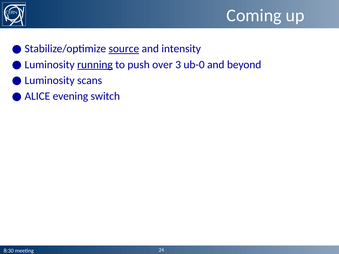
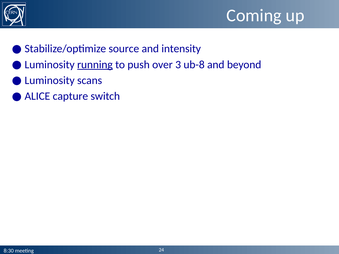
source underline: present -> none (124, 49)
ub-0: ub-0 -> ub-8 (194, 65)
evening: evening -> capture (70, 96)
